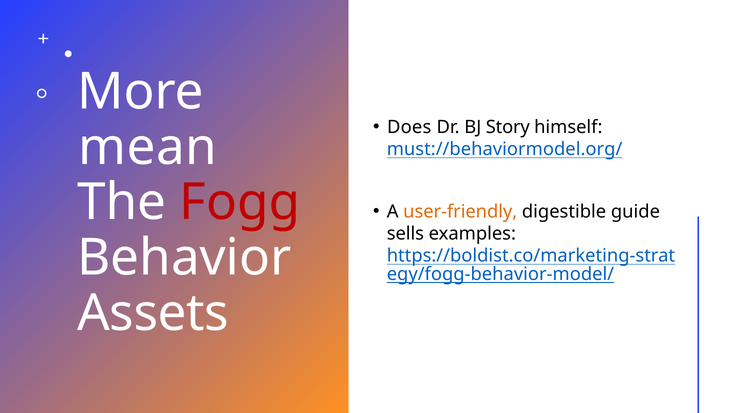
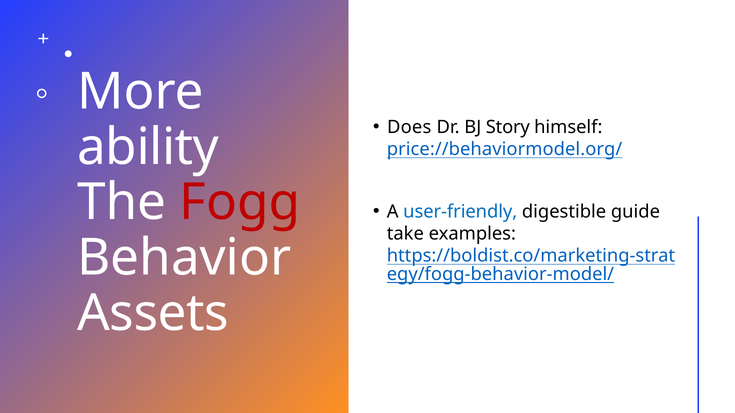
mean: mean -> ability (148, 147)
must://behaviormodel.org/: must://behaviormodel.org/ -> price://behaviormodel.org/ (505, 150)
user-friendly colour: orange -> blue (460, 212)
sells: sells -> take (405, 234)
